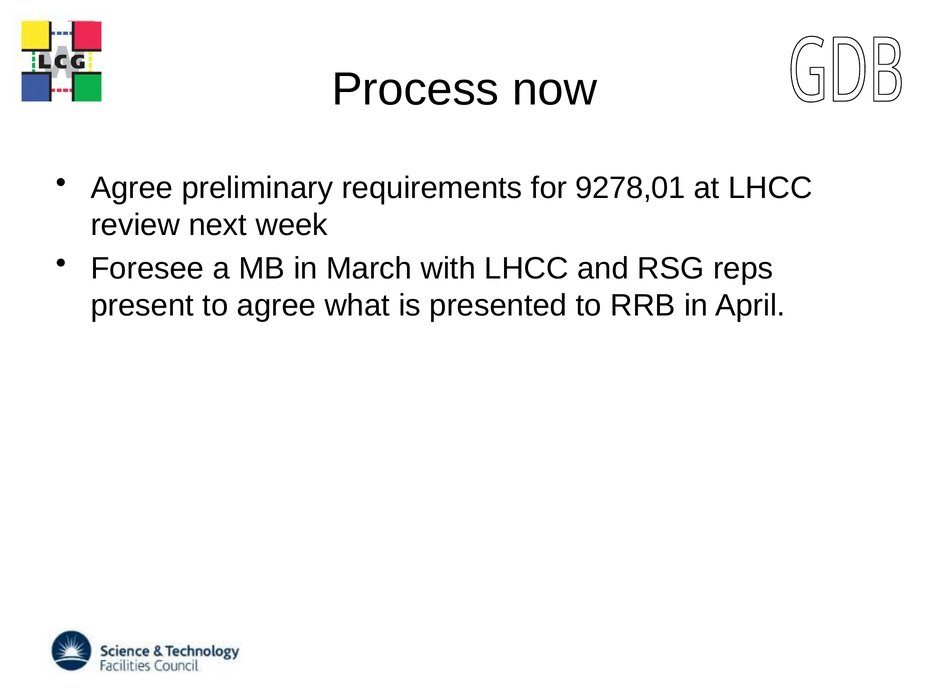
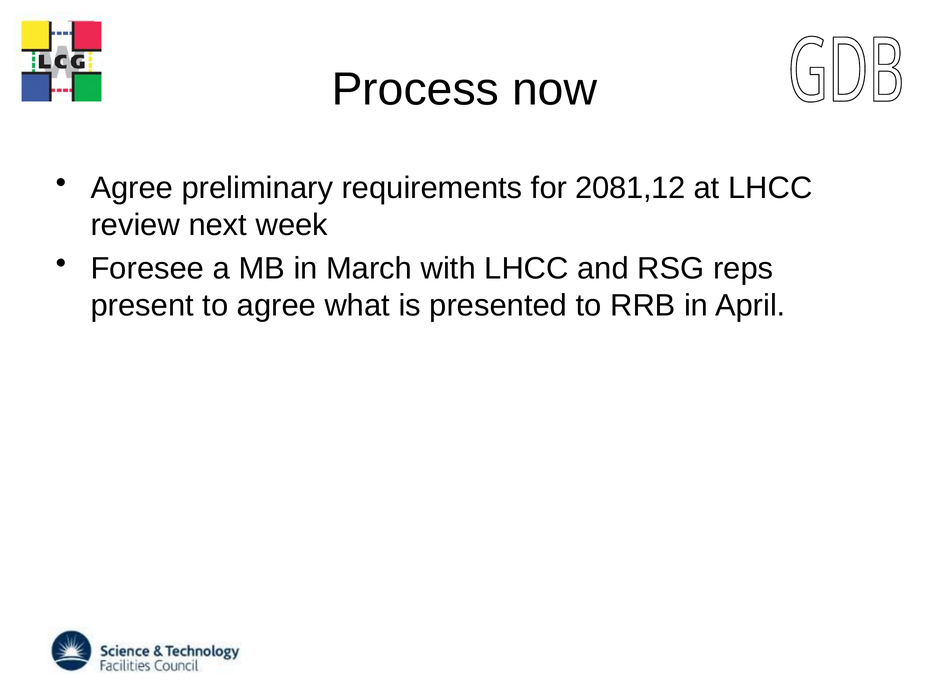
9278,01: 9278,01 -> 2081,12 (631, 188)
